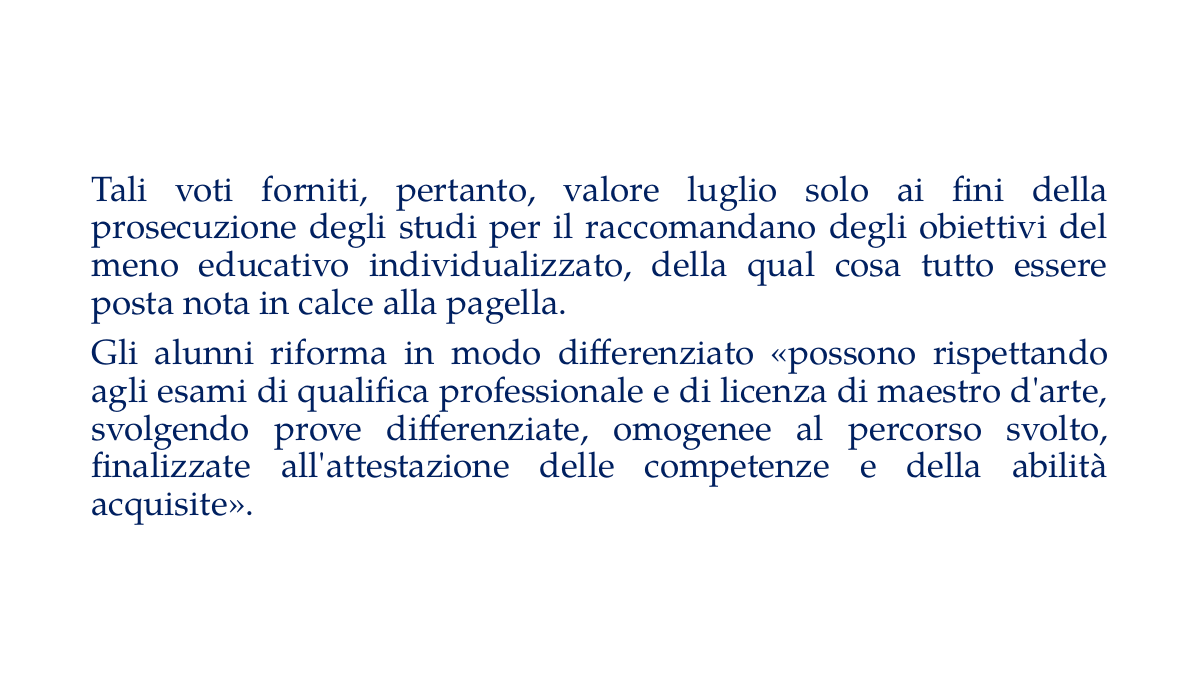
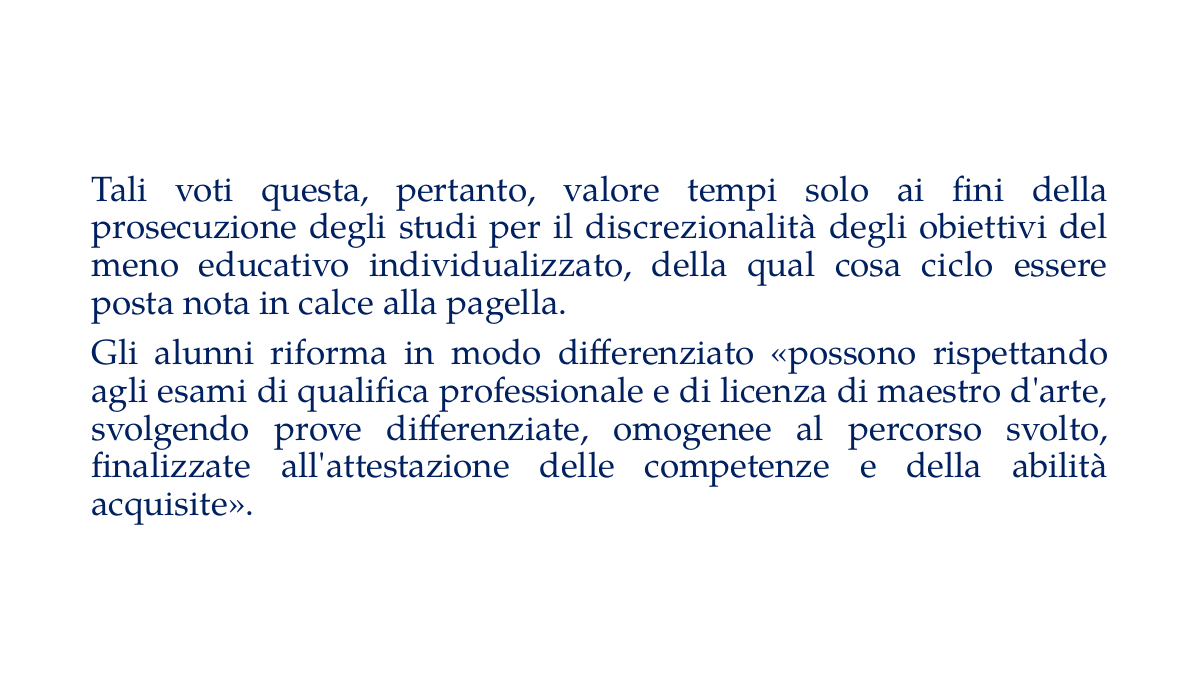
forniti: forniti -> questa (315, 190)
luglio: luglio -> tempi (733, 190)
raccomandano: raccomandano -> discrezionalità (701, 227)
tutto: tutto -> ciclo (958, 265)
